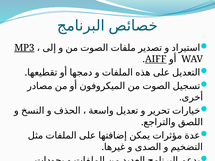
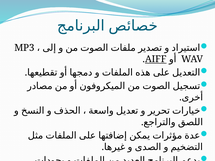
MP3 underline: present -> none (24, 48)
